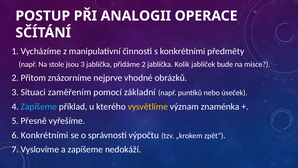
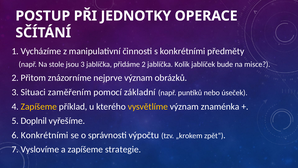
ANALOGII: ANALOGII -> JEDNOTKY (136, 16)
nejprve vhodné: vhodné -> význam (139, 78)
Zapíšeme colour: light blue -> yellow (39, 106)
Přesně: Přesně -> Doplnil (34, 121)
nedokáží: nedokáží -> strategie (123, 149)
